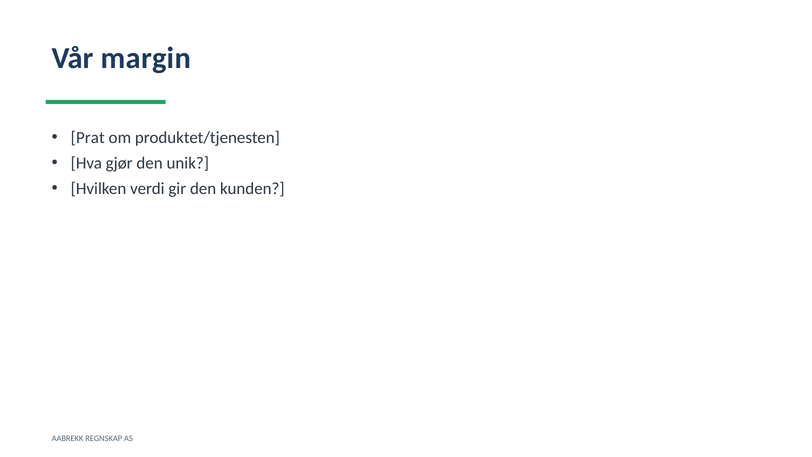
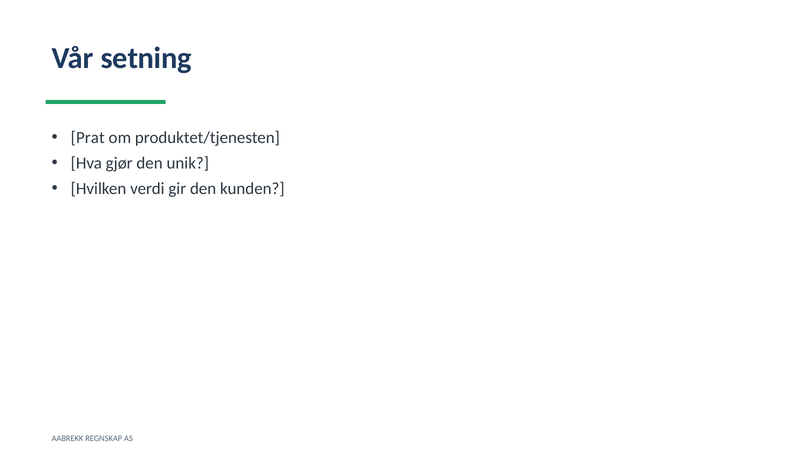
margin: margin -> setning (146, 58)
